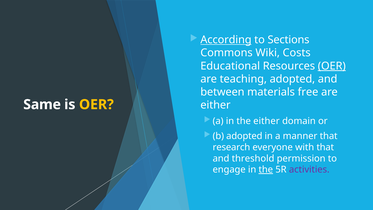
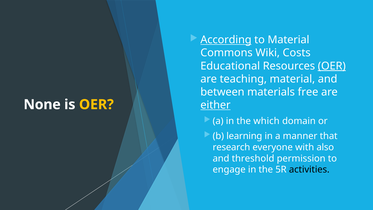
to Sections: Sections -> Material (288, 40)
teaching adopted: adopted -> material (292, 79)
either underline: none -> present (216, 105)
Same: Same -> None (42, 104)
the either: either -> which (266, 121)
b adopted: adopted -> learning (244, 136)
with that: that -> also (325, 147)
the underline: present -> none (266, 169)
activities colour: purple -> black (309, 169)
